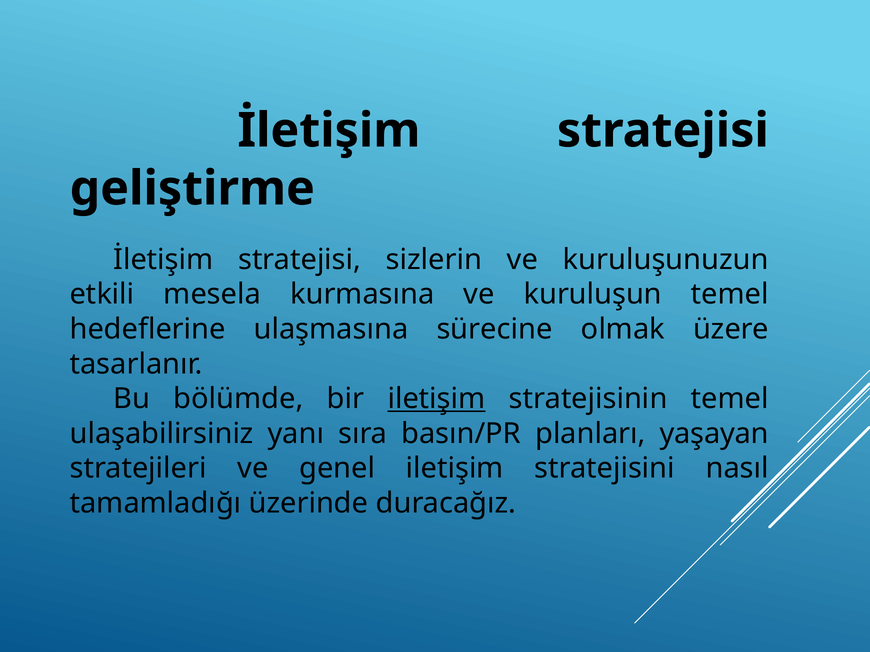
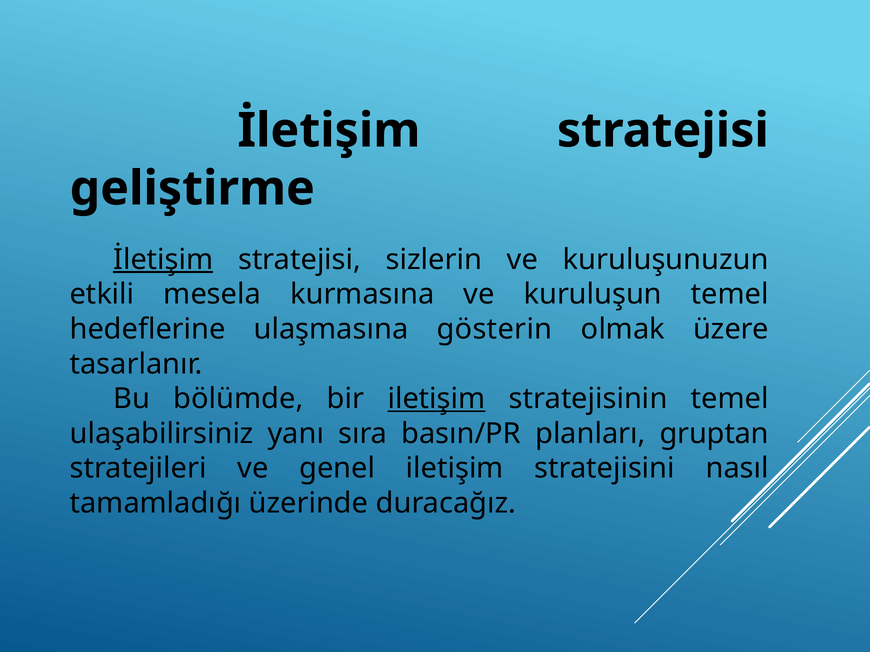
İletişim underline: none -> present (163, 260)
sürecine: sürecine -> gösterin (494, 329)
yaşayan: yaşayan -> gruptan (714, 434)
